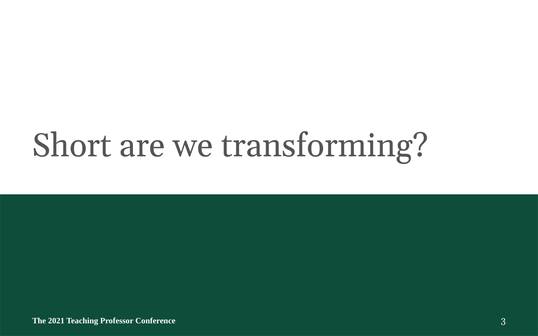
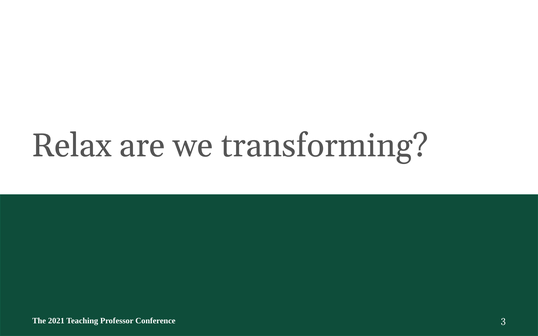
Short: Short -> Relax (72, 146)
